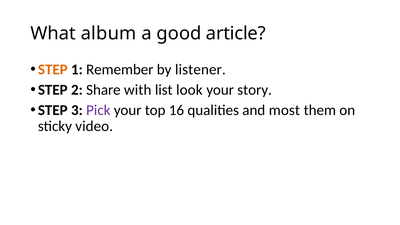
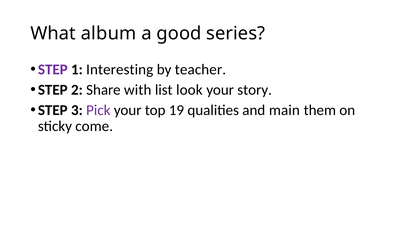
article: article -> series (236, 34)
STEP colour: orange -> purple (53, 69)
Remember: Remember -> Interesting (120, 69)
listener: listener -> teacher (200, 69)
16: 16 -> 19 (176, 110)
most: most -> main (284, 110)
video: video -> come (94, 126)
